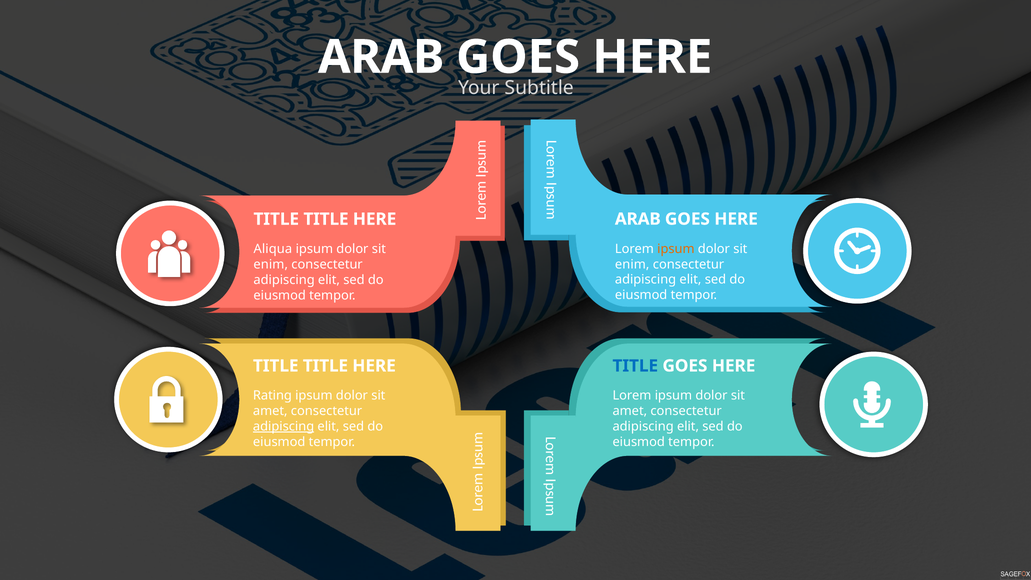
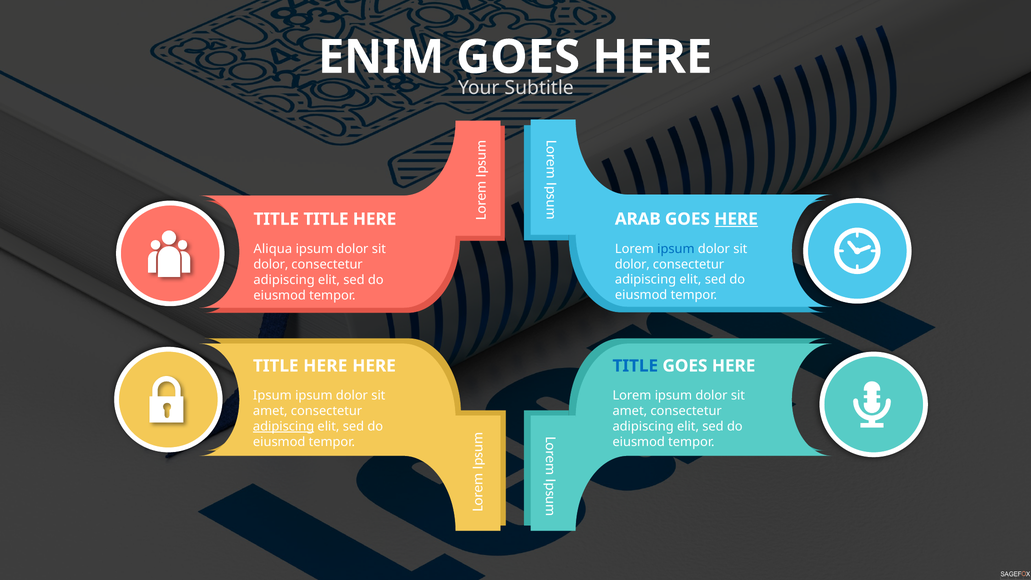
ARAB: ARAB -> ENIM (381, 57)
HERE underline: none -> present (736, 219)
ipsum colour: orange -> blue (676, 249)
enim: enim -> dolor (632, 264)
enim: enim -> dolor (271, 264)
TITLE: TITLE -> HERE (325, 366)
Rating: Rating -> Ipsum (272, 396)
